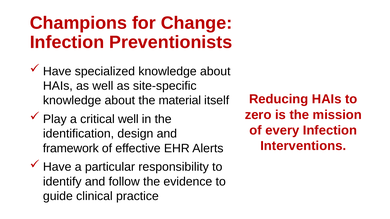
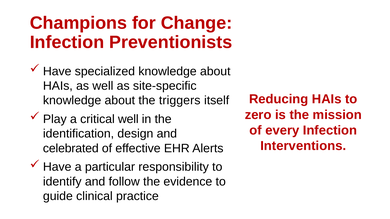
material: material -> triggers (180, 101)
framework: framework -> celebrated (71, 149)
